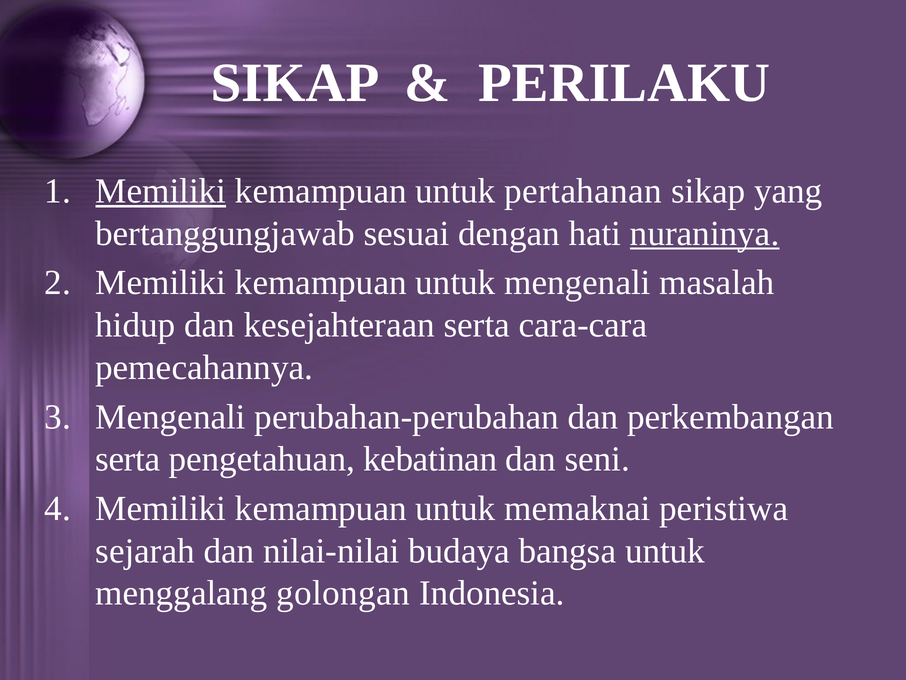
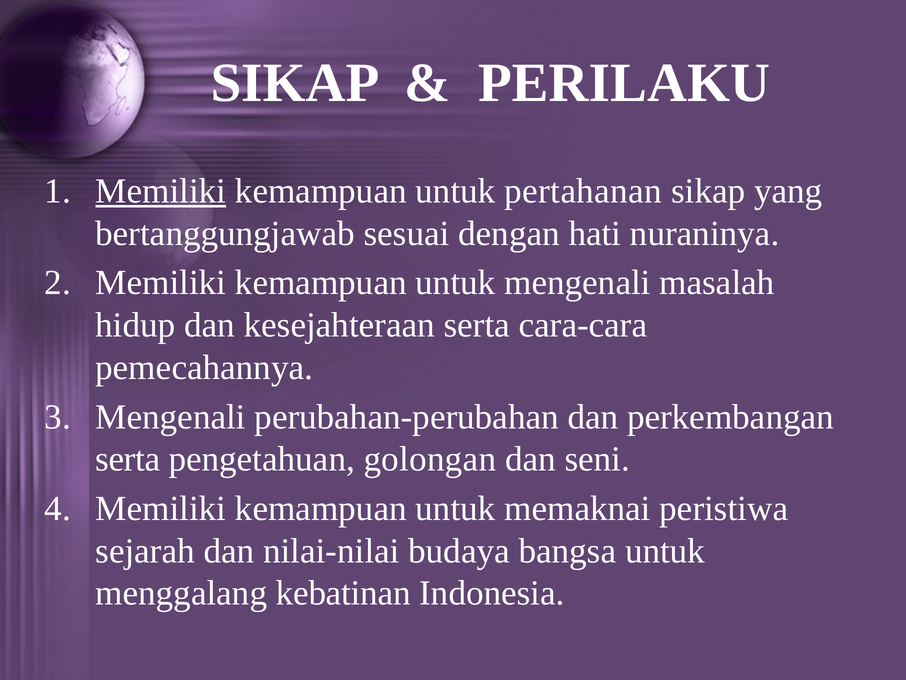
nuraninya underline: present -> none (705, 233)
kebatinan: kebatinan -> golongan (430, 459)
golongan: golongan -> kebatinan (343, 593)
